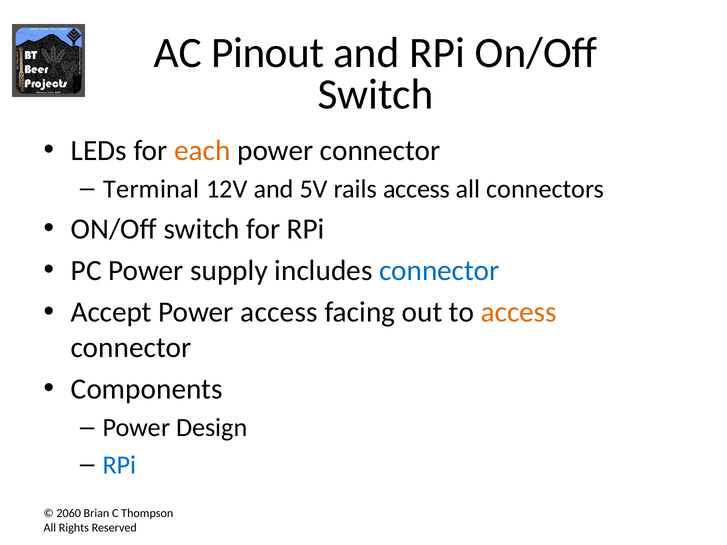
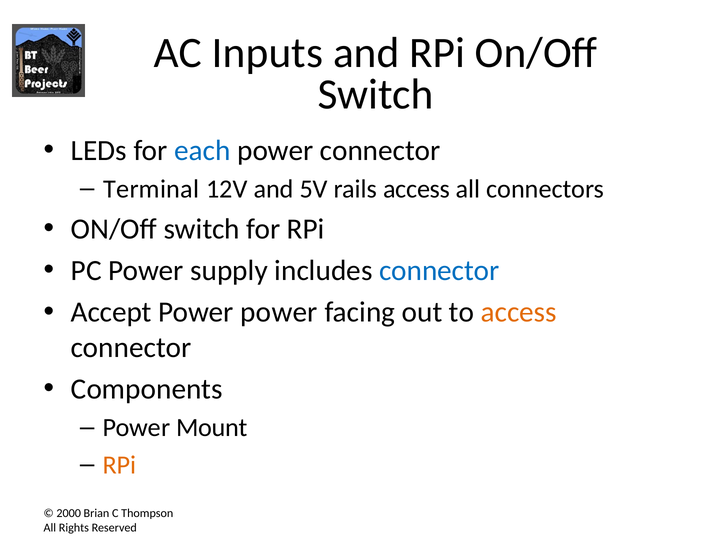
Pinout: Pinout -> Inputs (267, 53)
each colour: orange -> blue (202, 150)
Power access: access -> power (279, 312)
Design: Design -> Mount (212, 428)
RPi colour: blue -> orange (120, 465)
2060: 2060 -> 2000 (69, 513)
